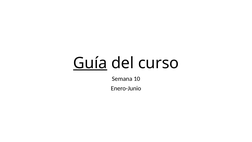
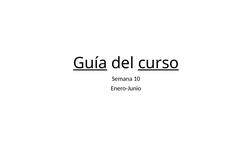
curso underline: none -> present (158, 63)
